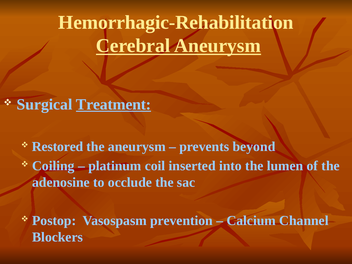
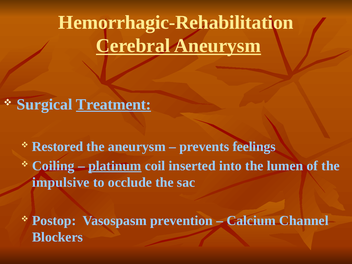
beyond: beyond -> feelings (254, 147)
platinum underline: none -> present (115, 166)
adenosine: adenosine -> impulsive (61, 182)
